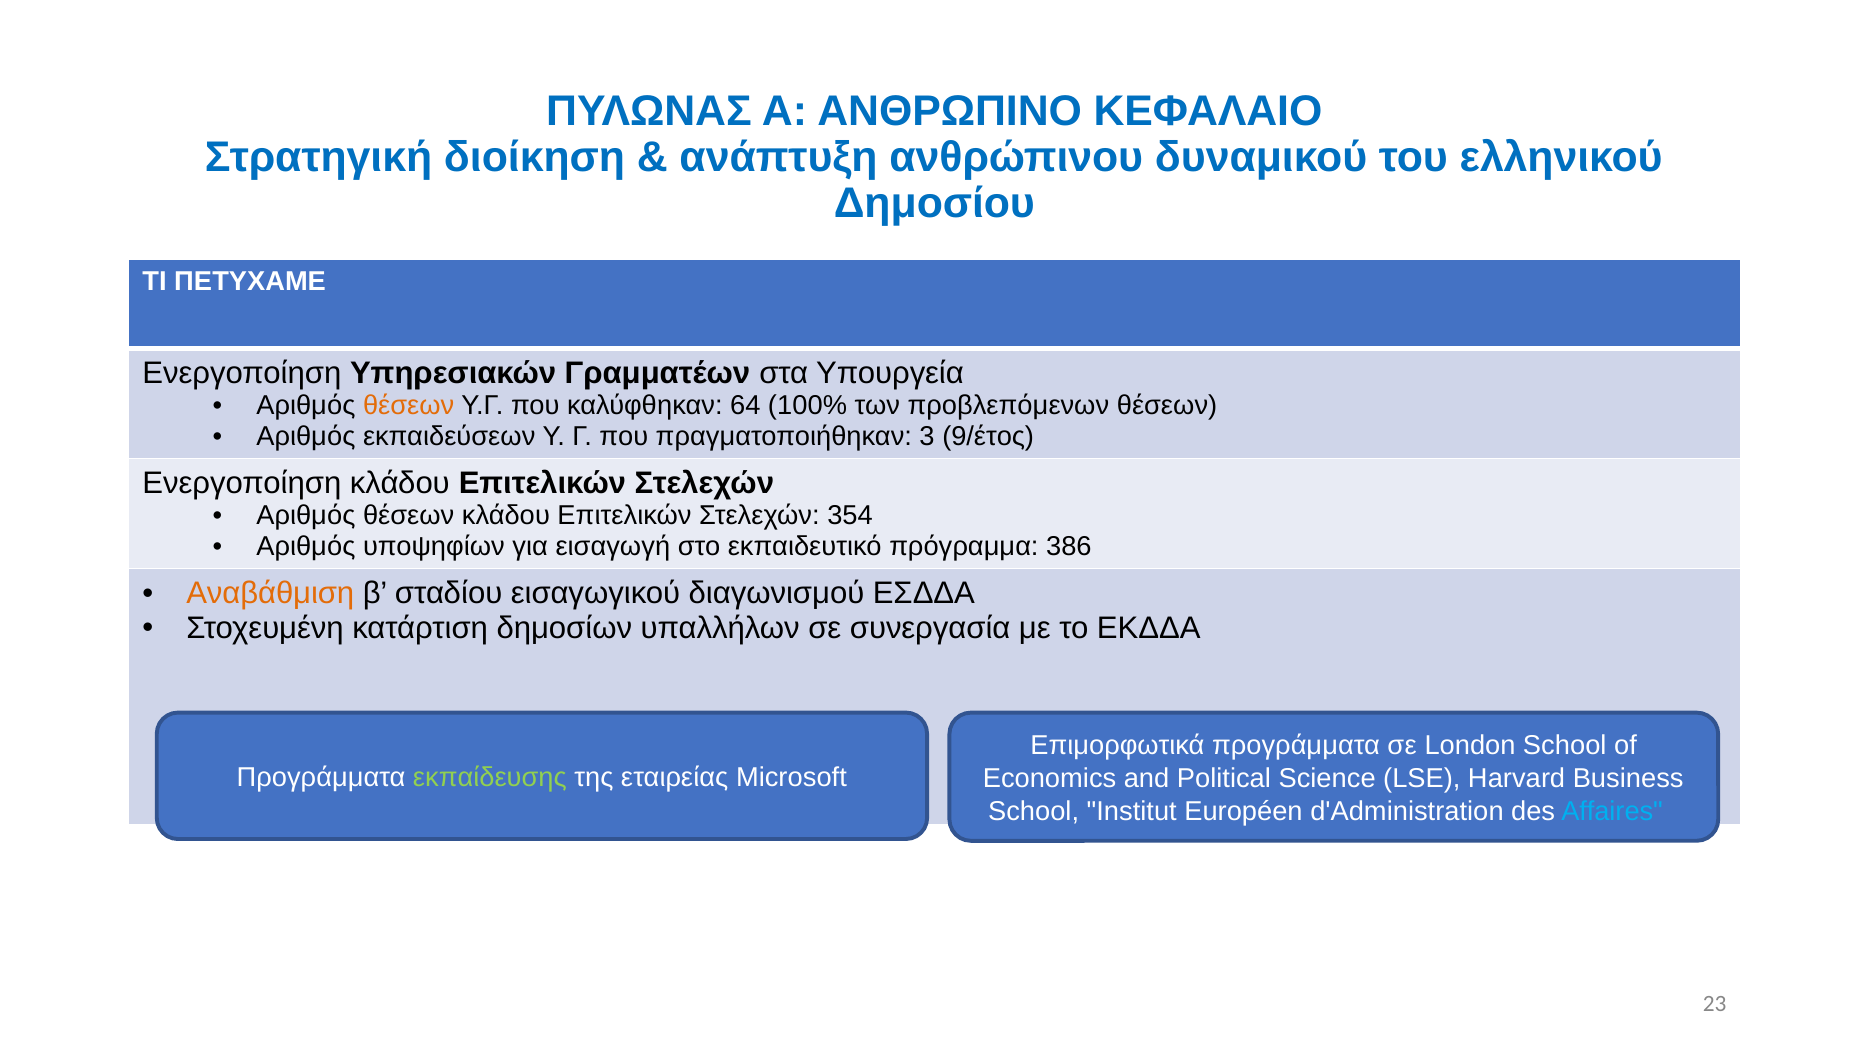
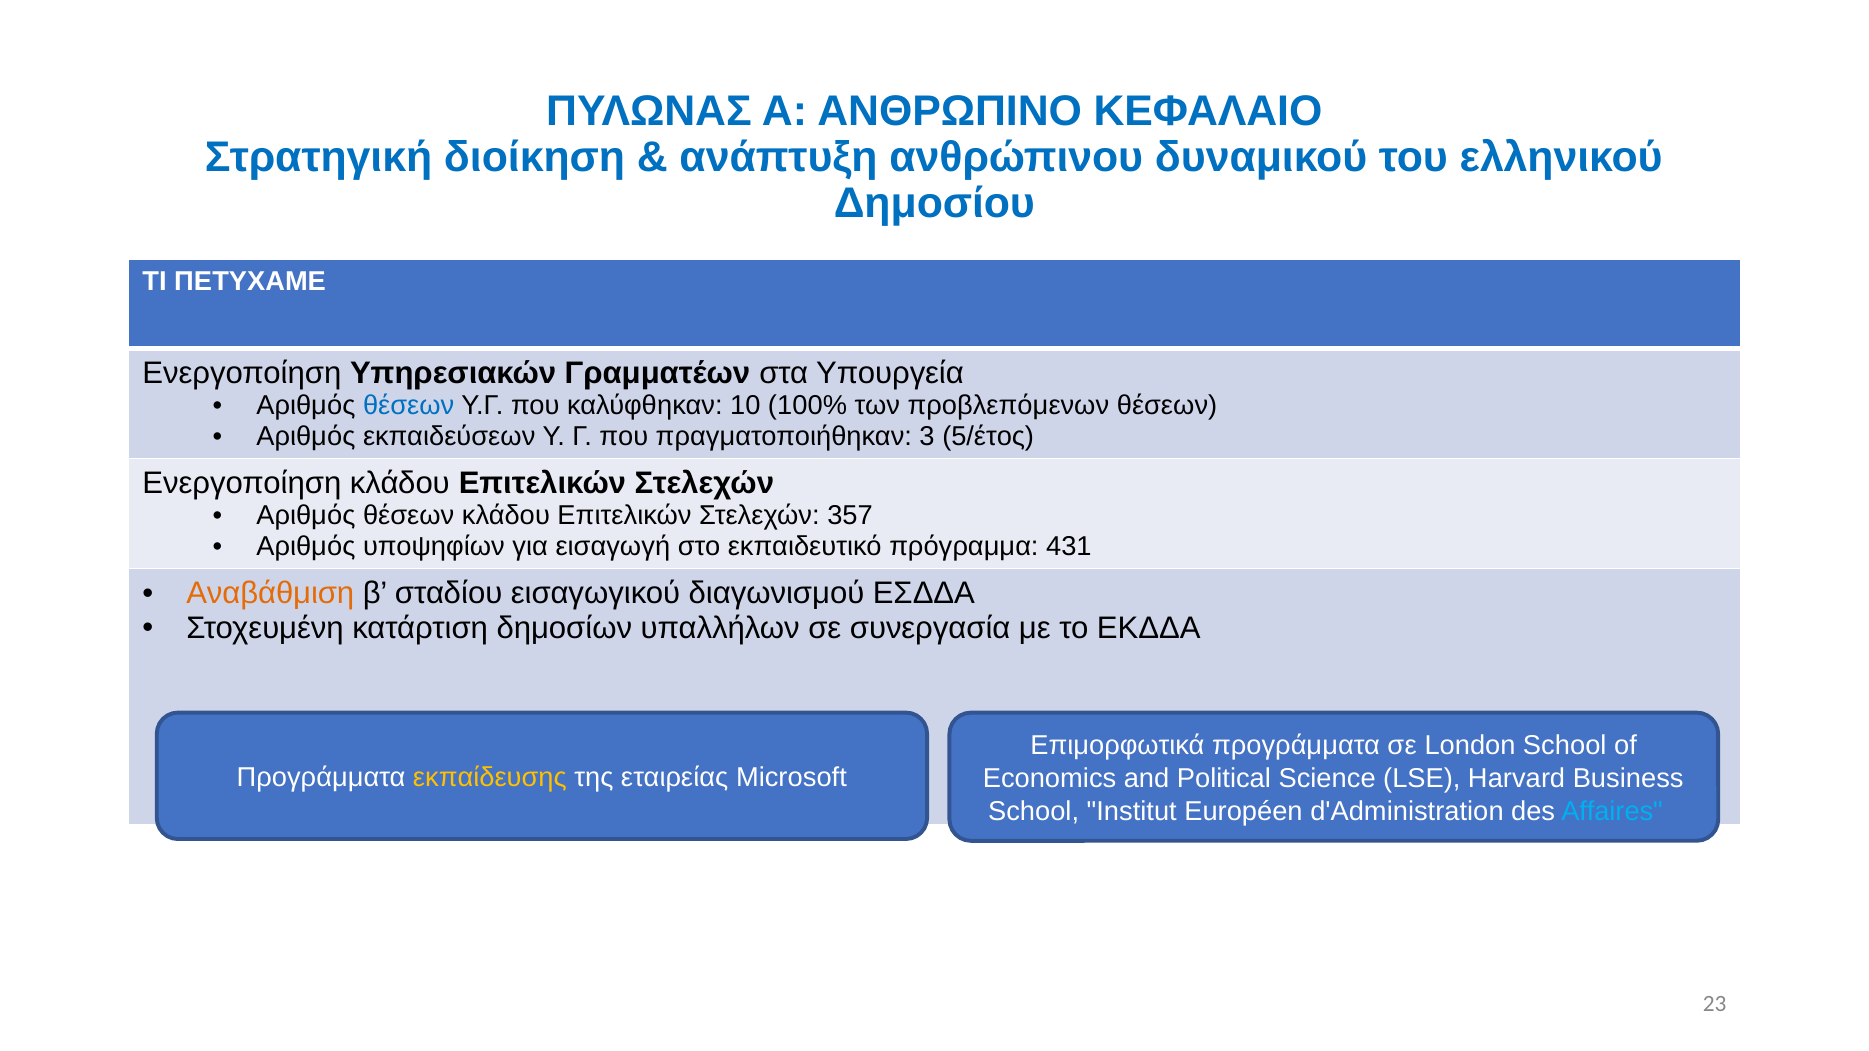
θέσεων colour: orange -> blue (409, 406)
64: 64 -> 10 (745, 406)
9/έτος: 9/έτος -> 5/έτος (988, 437)
354: 354 -> 357 (850, 516)
386: 386 -> 431 (1069, 547)
εκπαίδευσης colour: light green -> yellow (490, 778)
